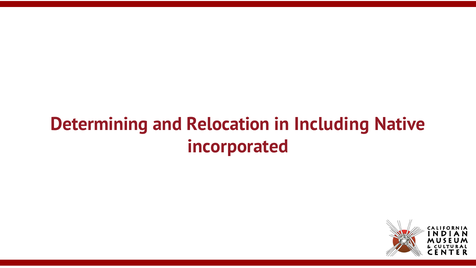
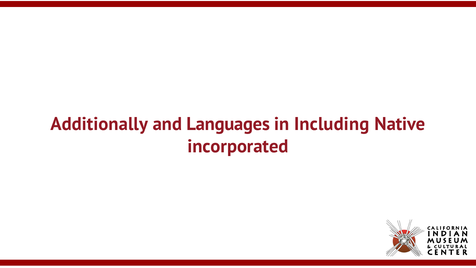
Determining: Determining -> Additionally (99, 124)
Relocation: Relocation -> Languages (228, 124)
